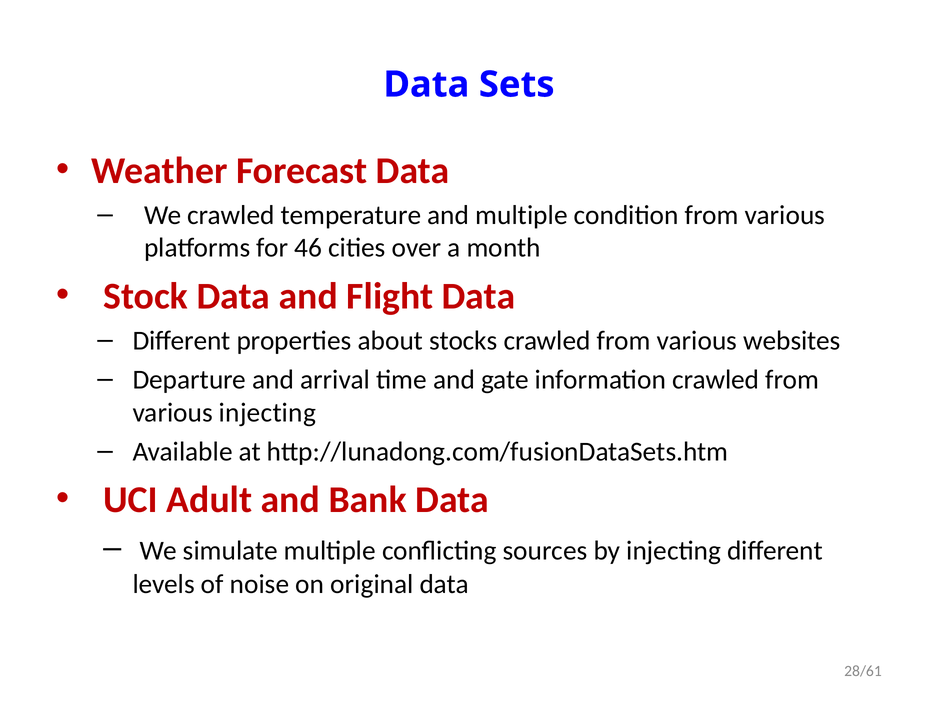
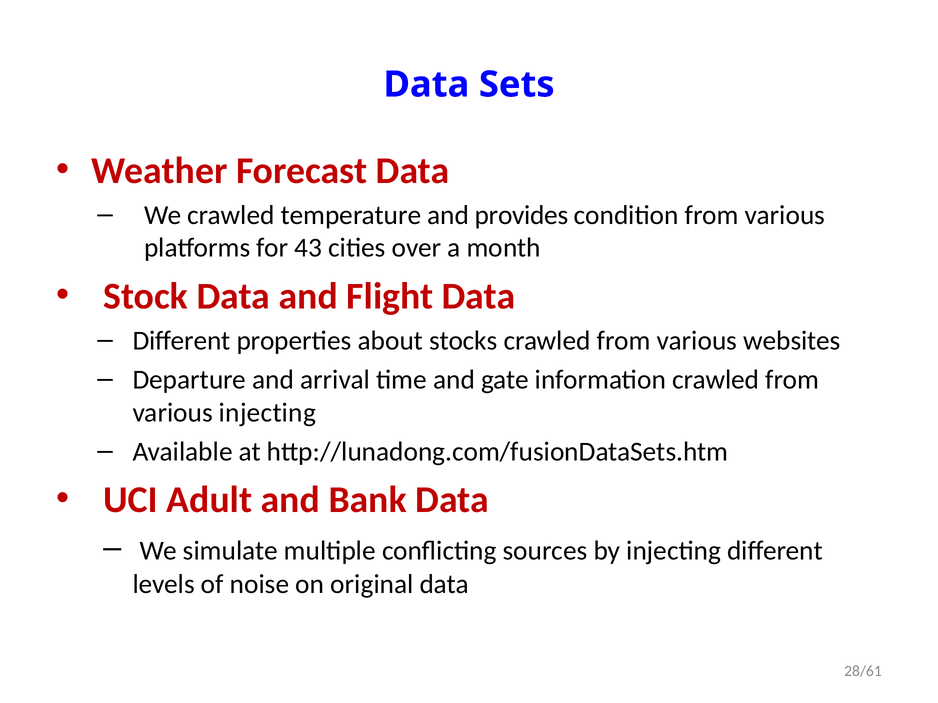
and multiple: multiple -> provides (522, 215)
46: 46 -> 43 (308, 248)
